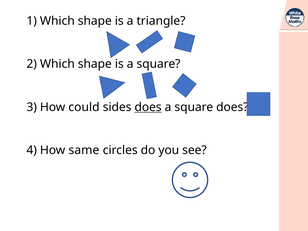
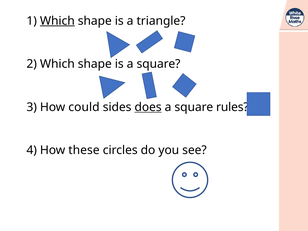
Which underline: none -> present (57, 21)
square does: does -> rules (232, 107)
same: same -> these (84, 150)
